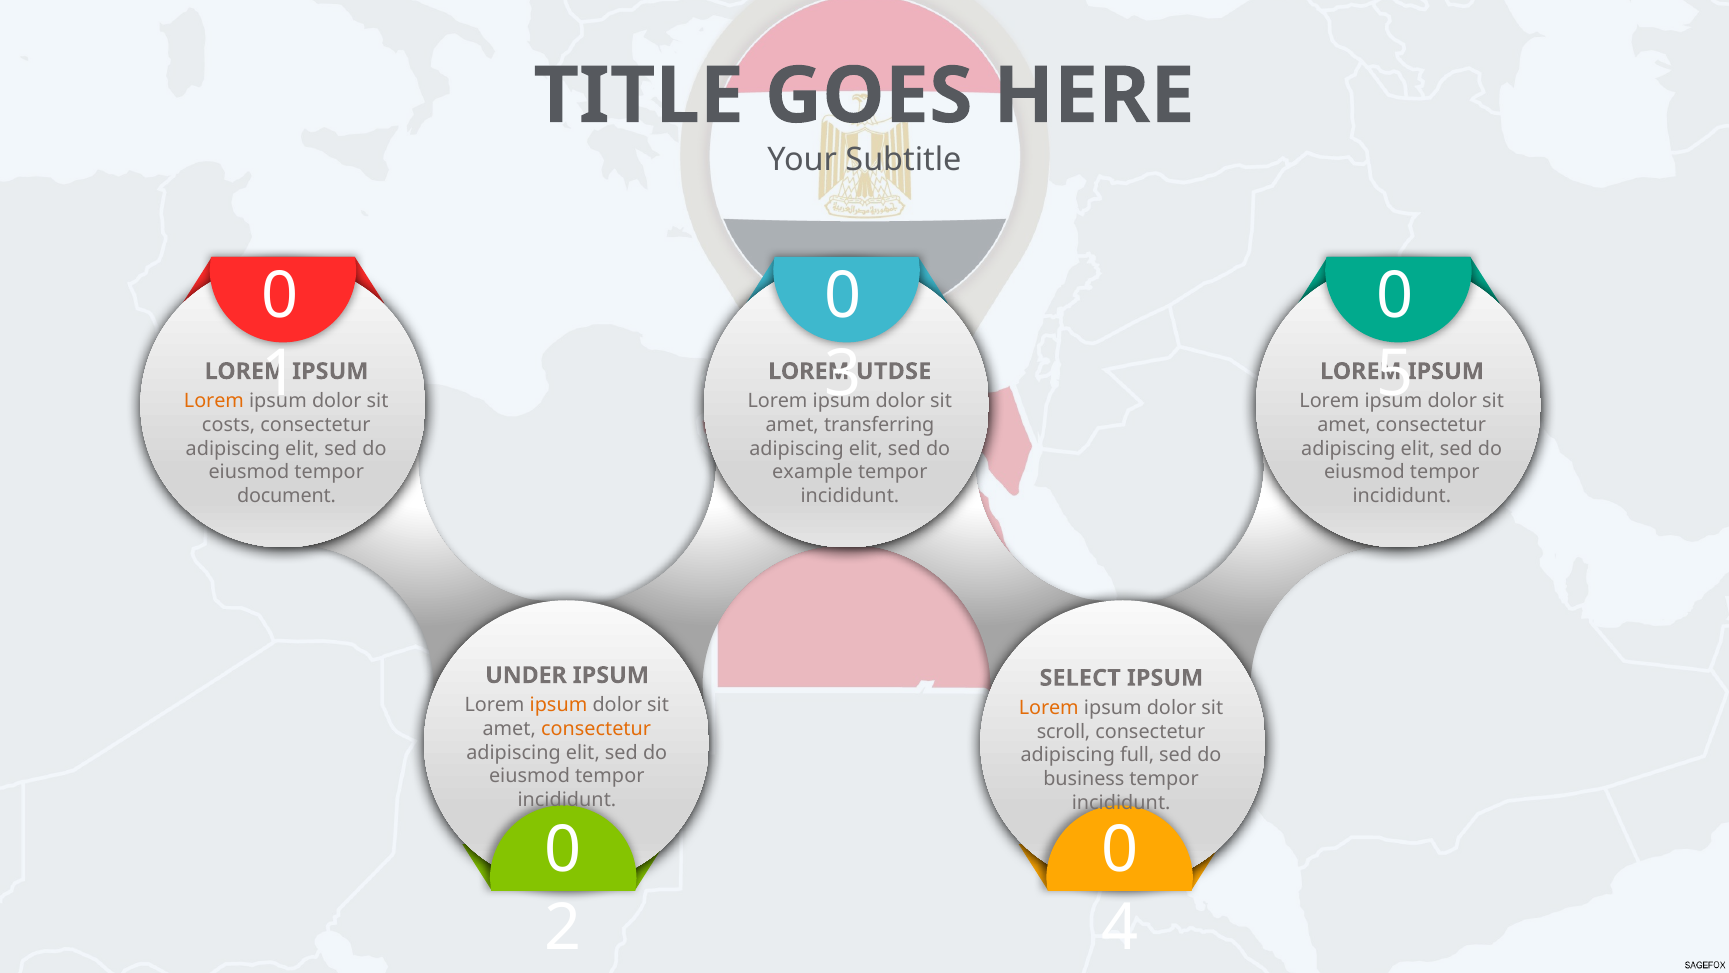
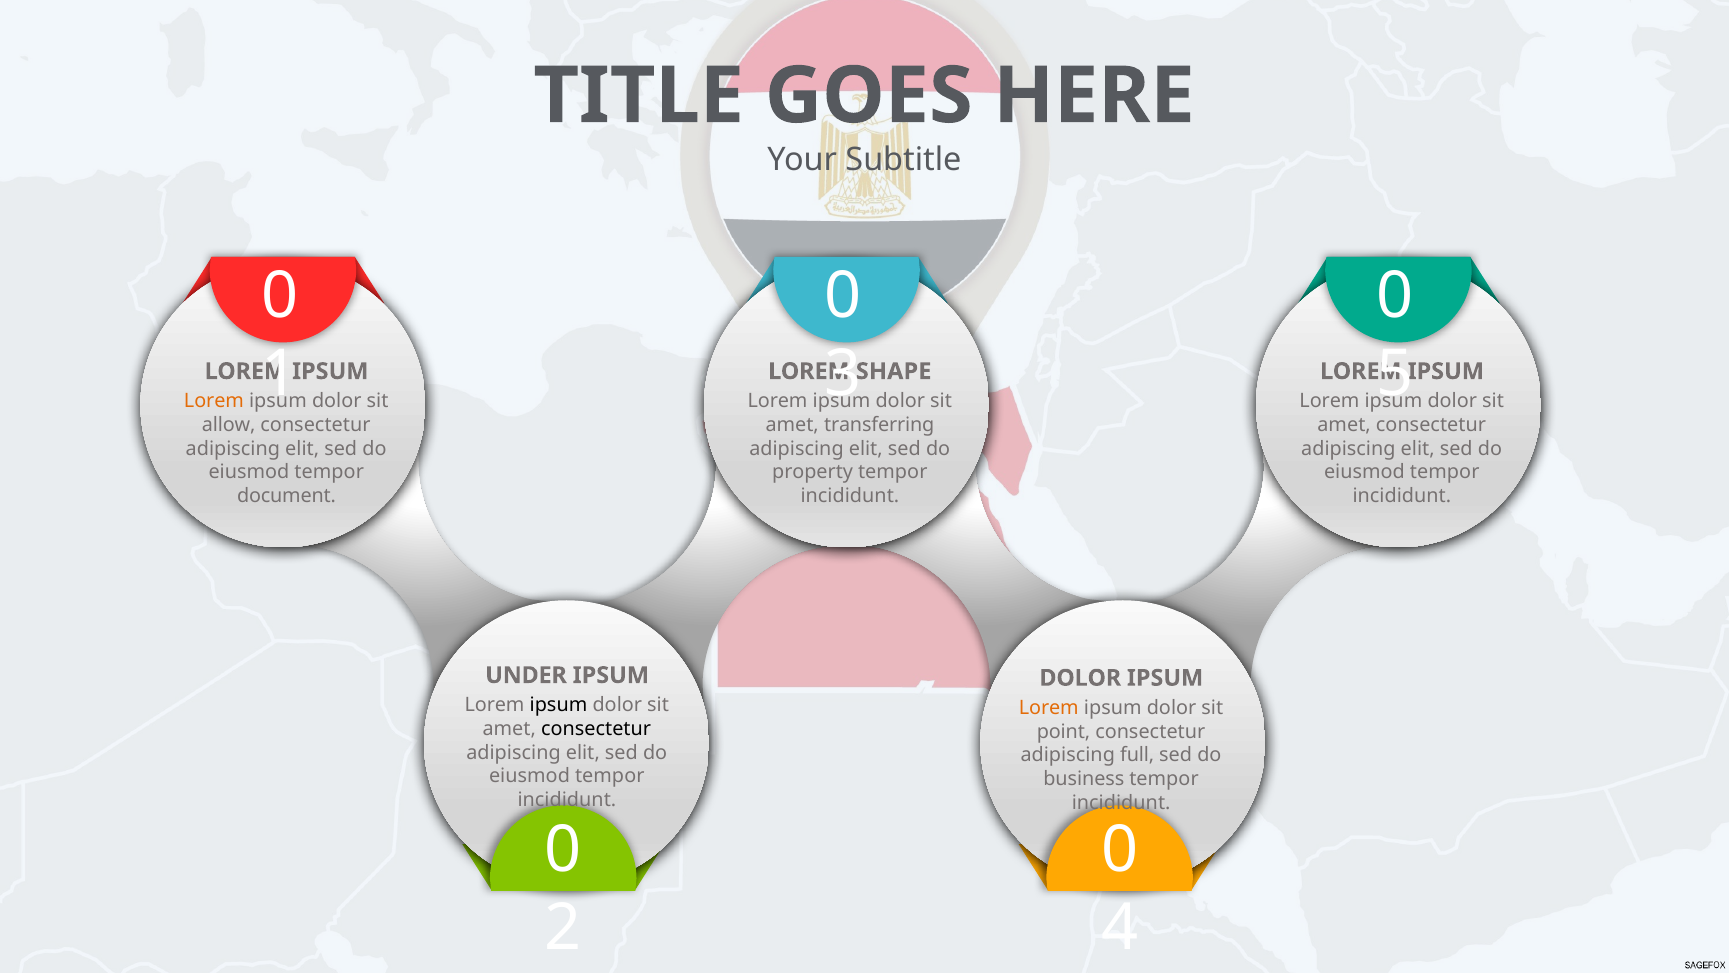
UTDSE: UTDSE -> SHAPE (894, 371)
costs: costs -> allow (229, 425)
example: example -> property (813, 472)
SELECT: SELECT -> DOLOR (1080, 678)
ipsum colour: orange -> black (558, 705)
consectetur colour: orange -> black (596, 728)
scroll: scroll -> point (1063, 731)
